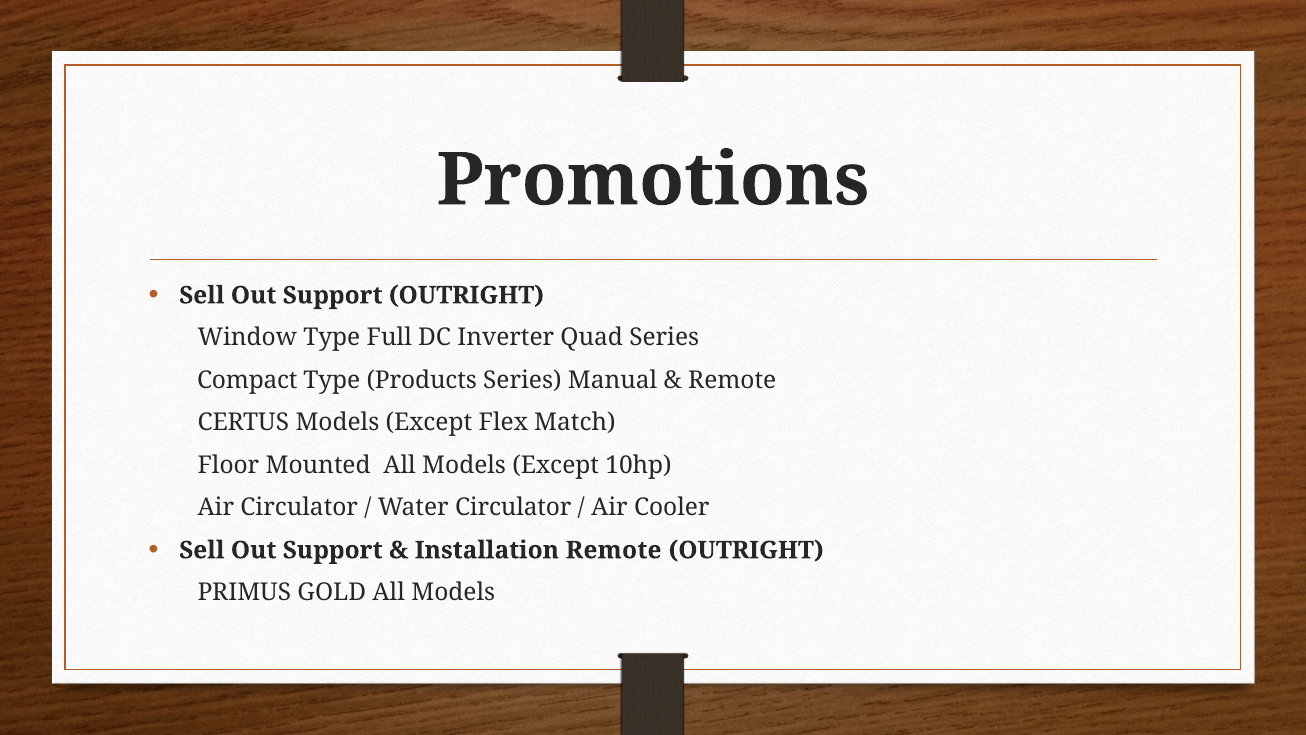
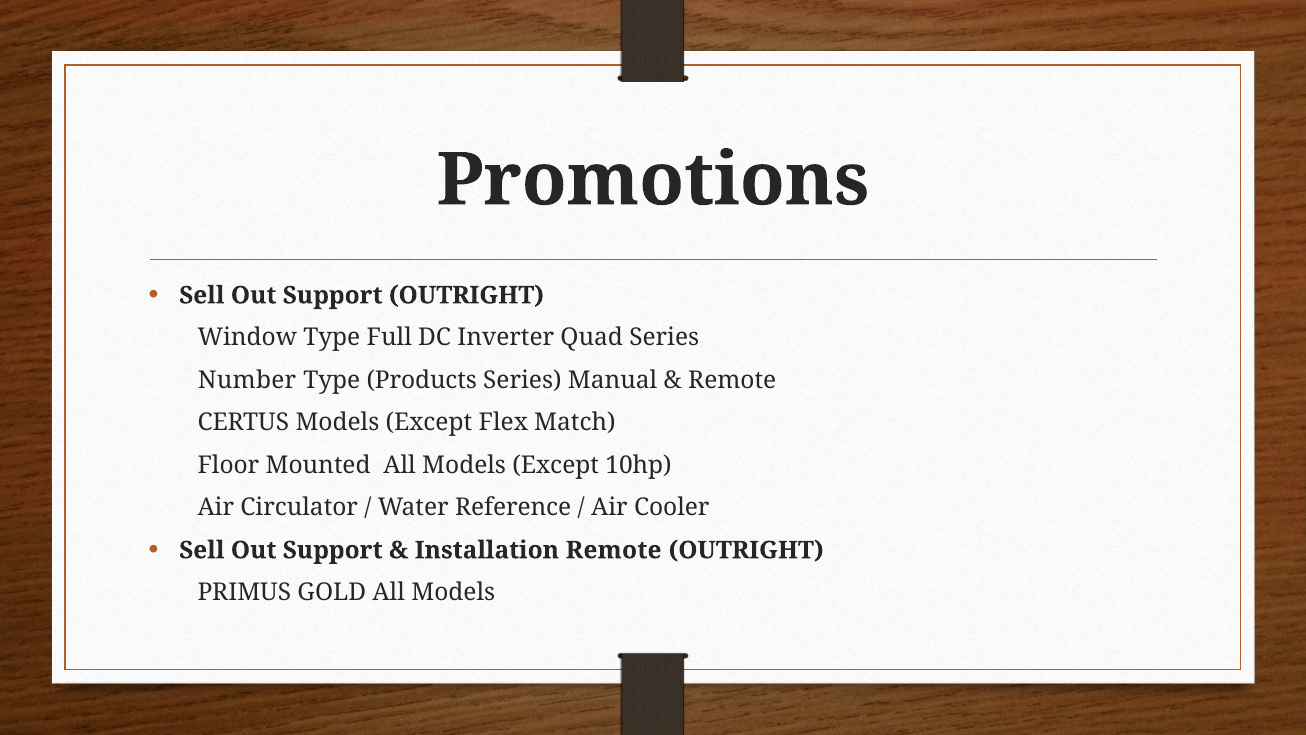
Compact: Compact -> Number (247, 380)
Water Circulator: Circulator -> Reference (513, 508)
